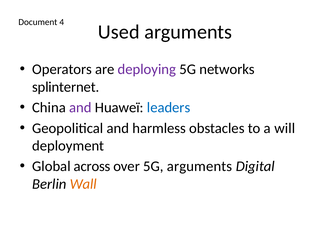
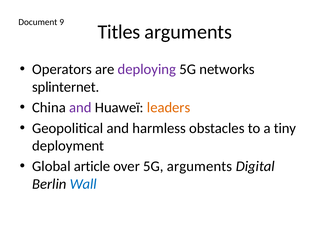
4: 4 -> 9 (62, 22)
Used: Used -> Titles (119, 32)
leaders colour: blue -> orange (169, 107)
will: will -> tiny (285, 128)
across: across -> article (92, 166)
Wall colour: orange -> blue (83, 184)
